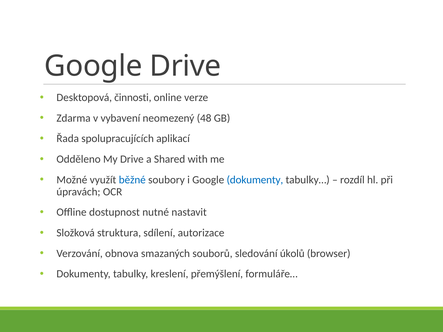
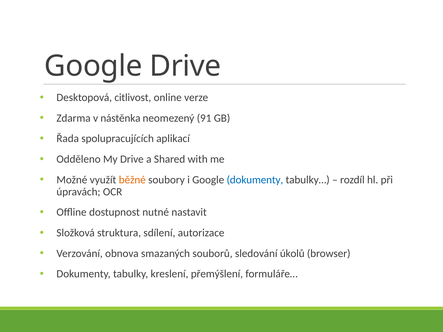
činnosti: činnosti -> citlivost (133, 98)
vybavení: vybavení -> nástěnka (120, 118)
48: 48 -> 91 (204, 118)
běžné colour: blue -> orange (132, 180)
